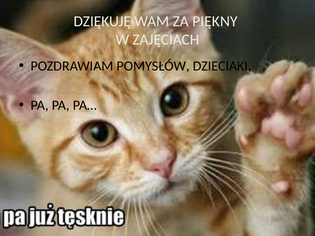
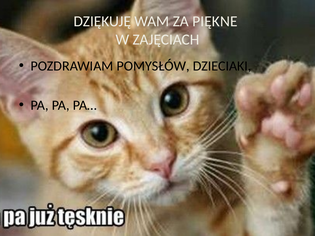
PIĘKNY: PIĘKNY -> PIĘKNE (215, 21)
